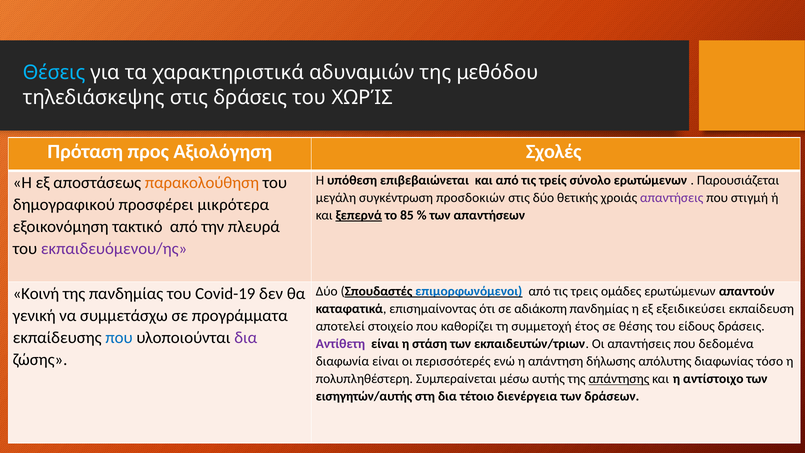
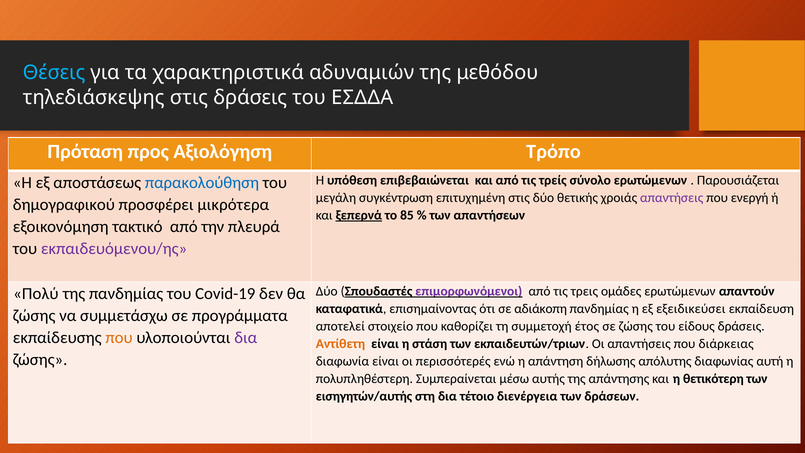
ΧΩΡΊΣ: ΧΩΡΊΣ -> ΕΣΔΔΑ (362, 97)
Σχολές: Σχολές -> Τρόπο (553, 152)
παρακολούθηση colour: orange -> blue (202, 183)
προσδοκιών: προσδοκιών -> επιτυχημένη (471, 198)
στιγμή: στιγμή -> ενεργή (750, 198)
επιμορφωνόμενοι colour: blue -> purple (469, 291)
Κοινή: Κοινή -> Πολύ (36, 293)
γενική: γενική -> ζώσης (34, 315)
σε θέσης: θέσης -> ζώσης (636, 326)
που colour: blue -> orange (119, 337)
Αντίθετη colour: purple -> orange (340, 344)
δεδομένα: δεδομένα -> διάρκειας (726, 344)
τόσο: τόσο -> αυτή (770, 361)
απάντησης underline: present -> none (619, 379)
αντίστοιχο: αντίστοιχο -> θετικότερη (713, 379)
